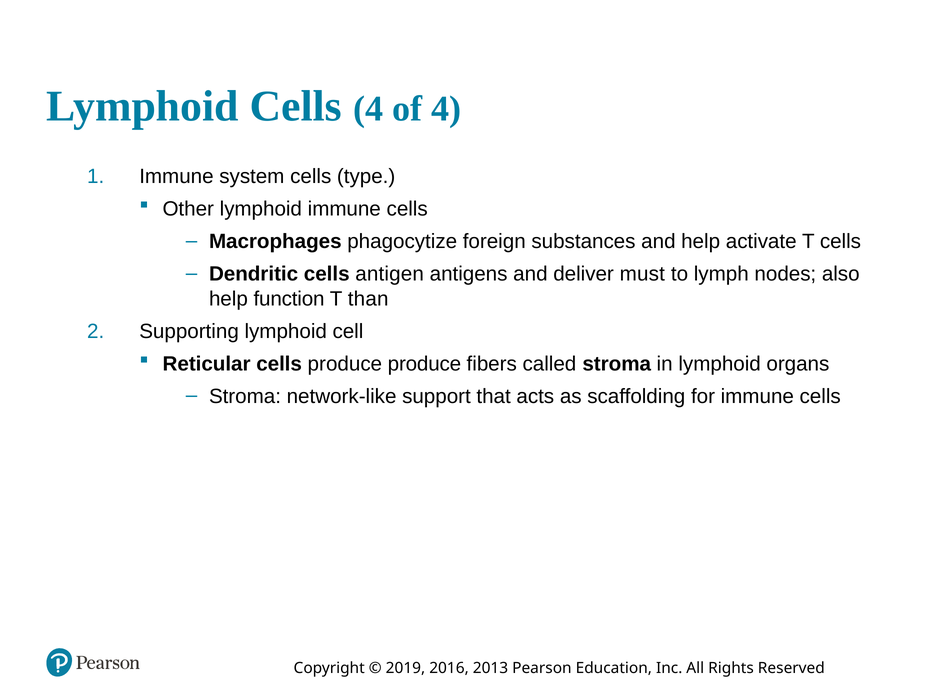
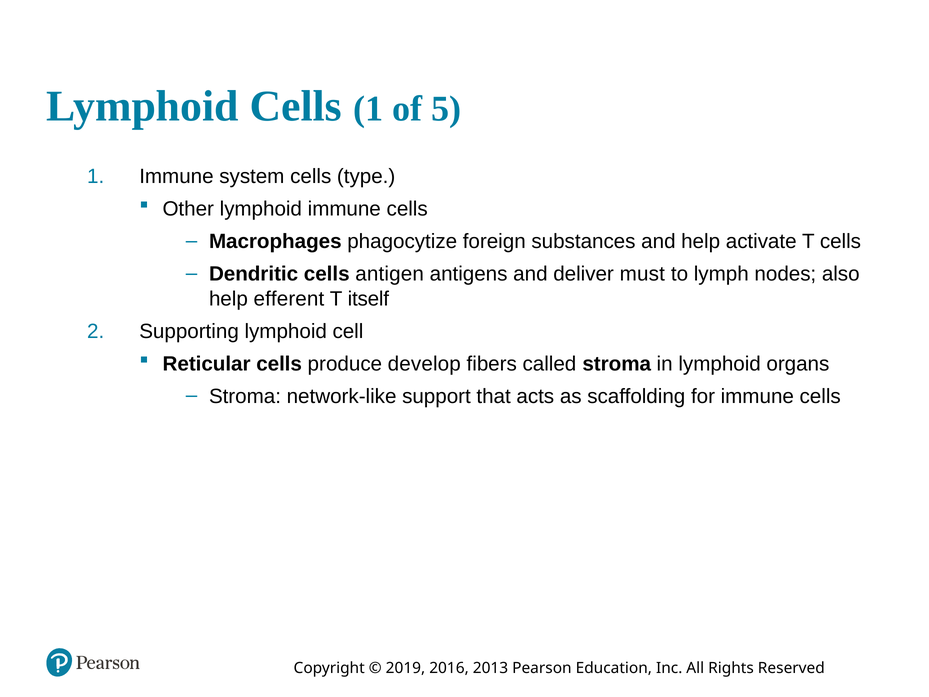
Cells 4: 4 -> 1 (368, 109)
of 4: 4 -> 5 (446, 109)
function: function -> efferent (289, 299)
than: than -> itself (368, 299)
produce produce: produce -> develop (424, 364)
